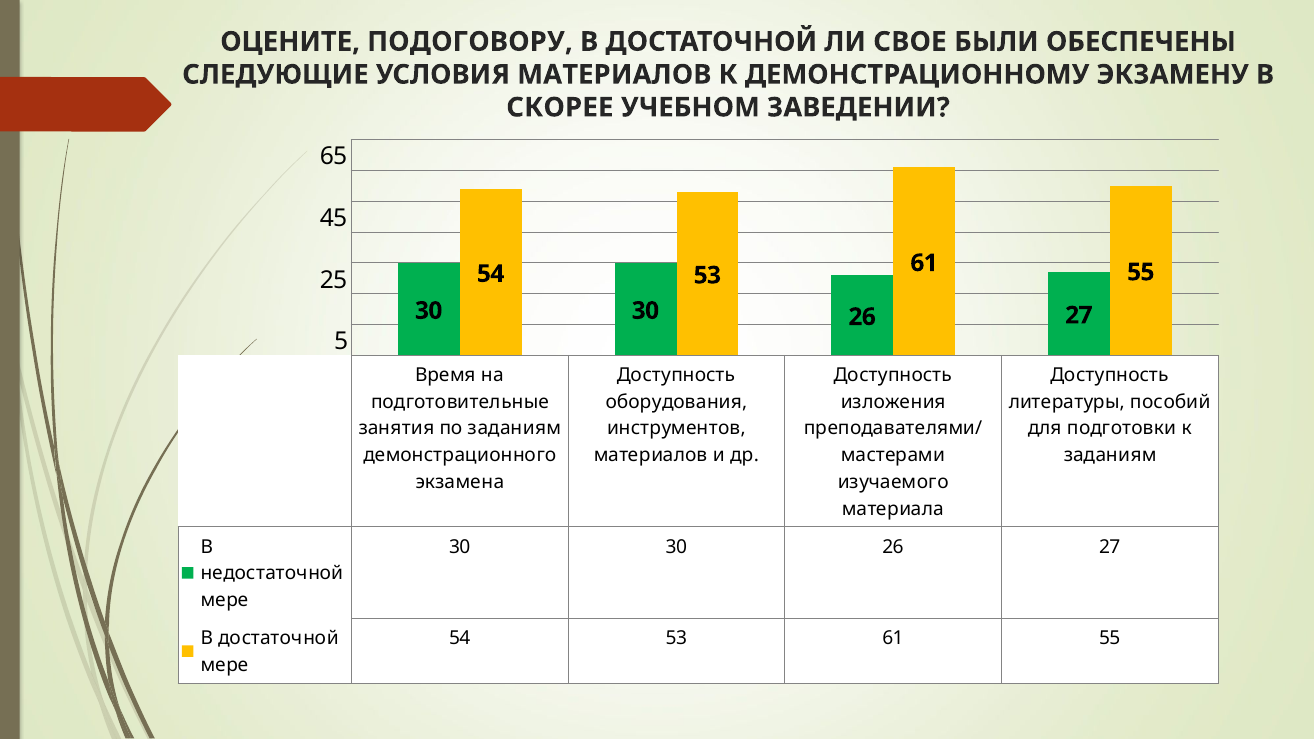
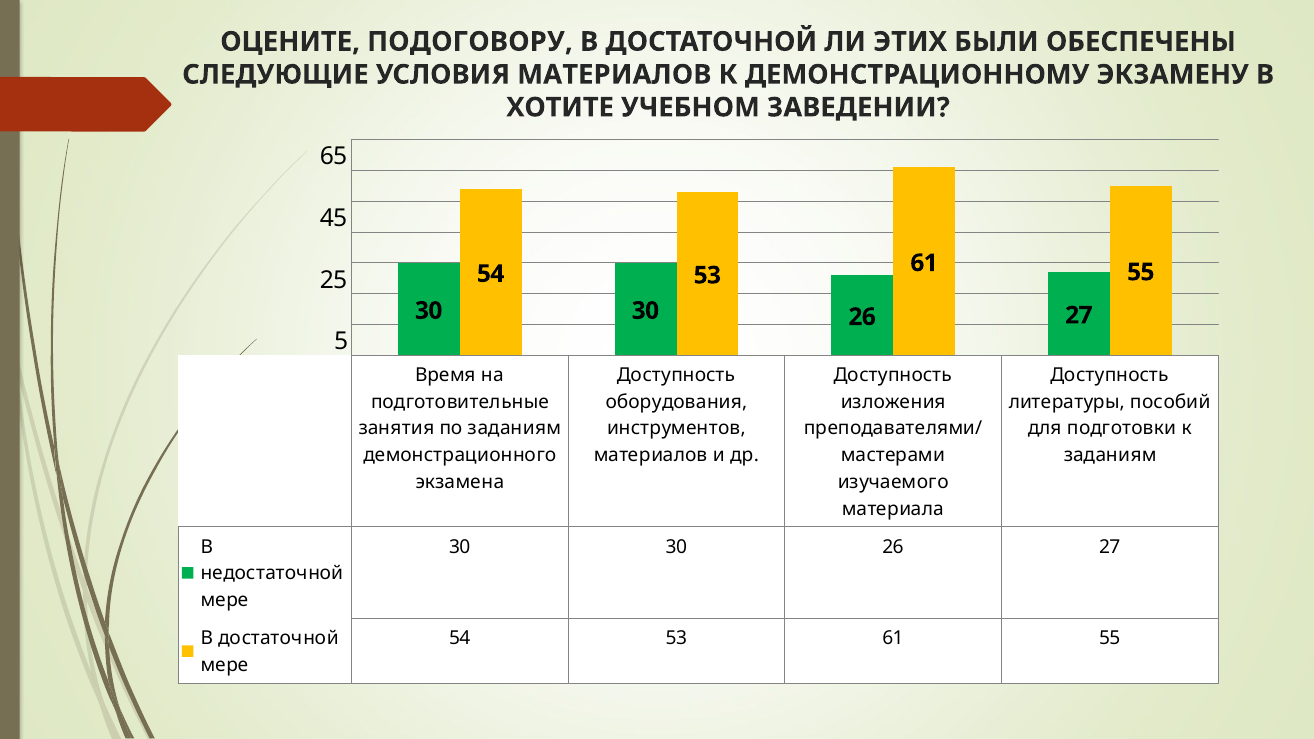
СВОЕ: СВОЕ -> ЭТИХ (910, 42)
СКОРЕЕ: СКОРЕЕ -> ХОТИТЕ (560, 107)
